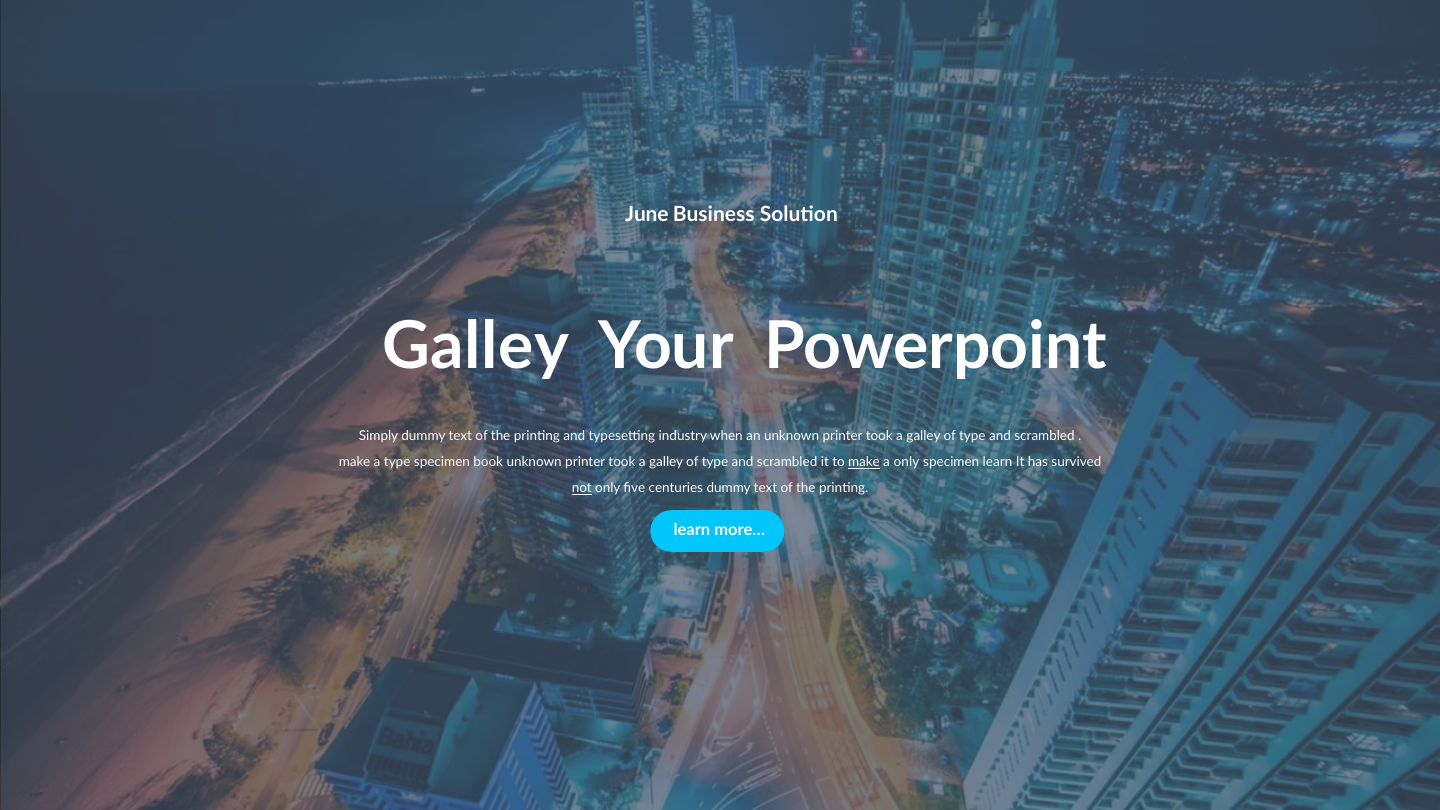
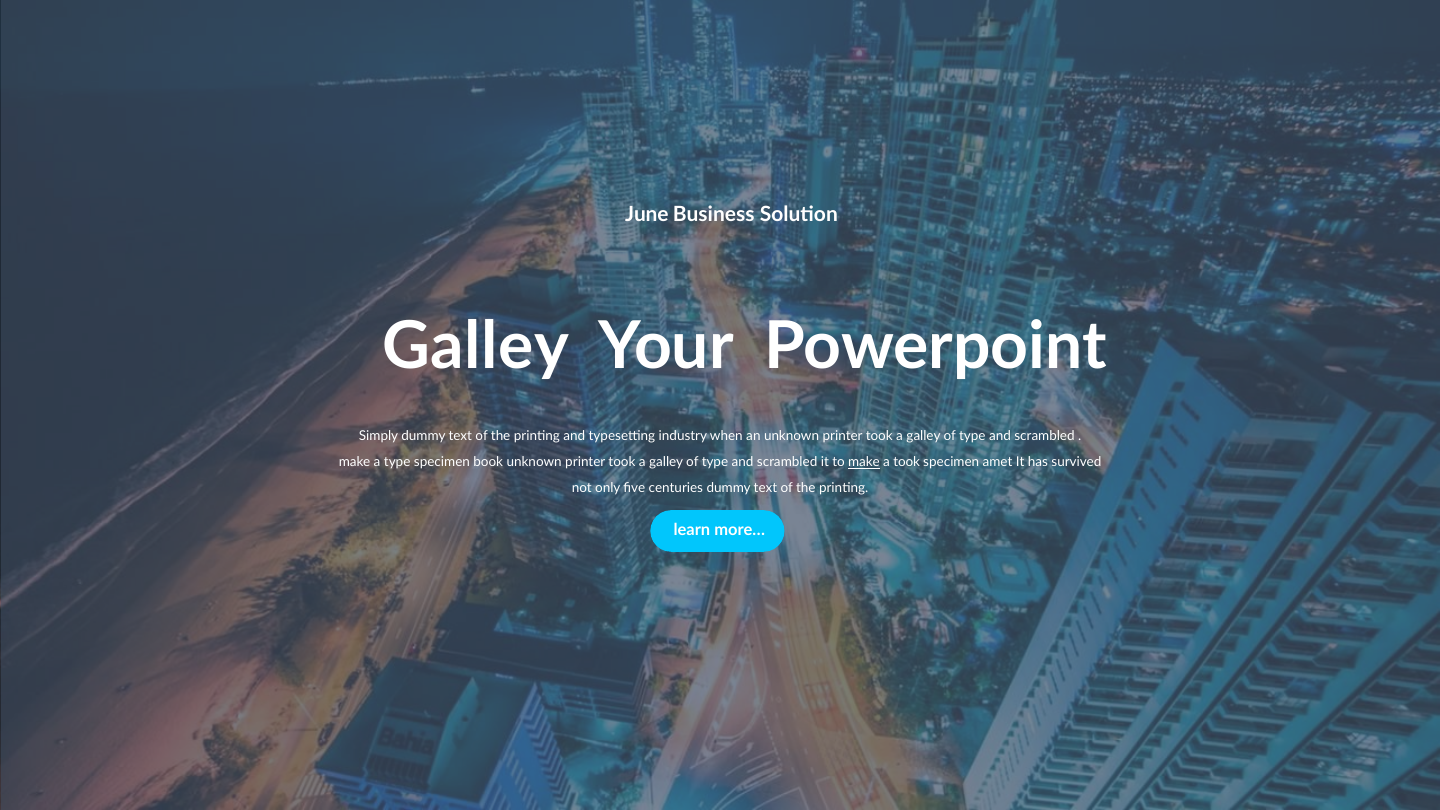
a only: only -> took (907, 462)
specimen learn: learn -> amet (998, 462)
not underline: present -> none (582, 488)
